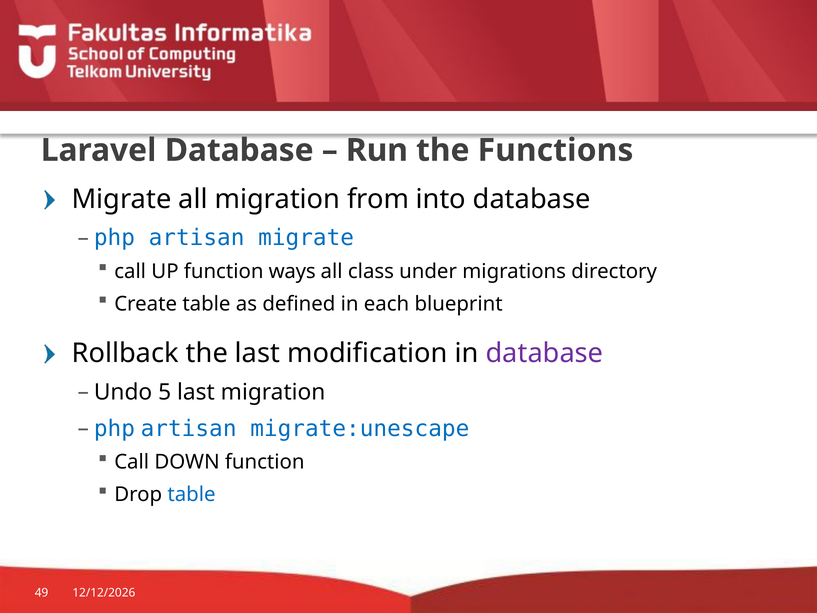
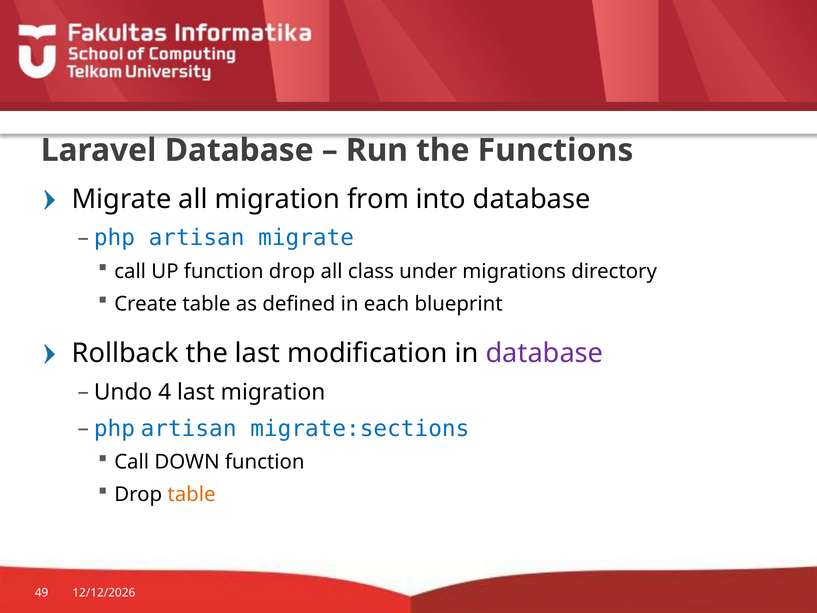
function ways: ways -> drop (292, 271)
5: 5 -> 4 (165, 392)
migrate:unescape: migrate:unescape -> migrate:sections (360, 428)
table colour: blue -> orange (191, 494)
